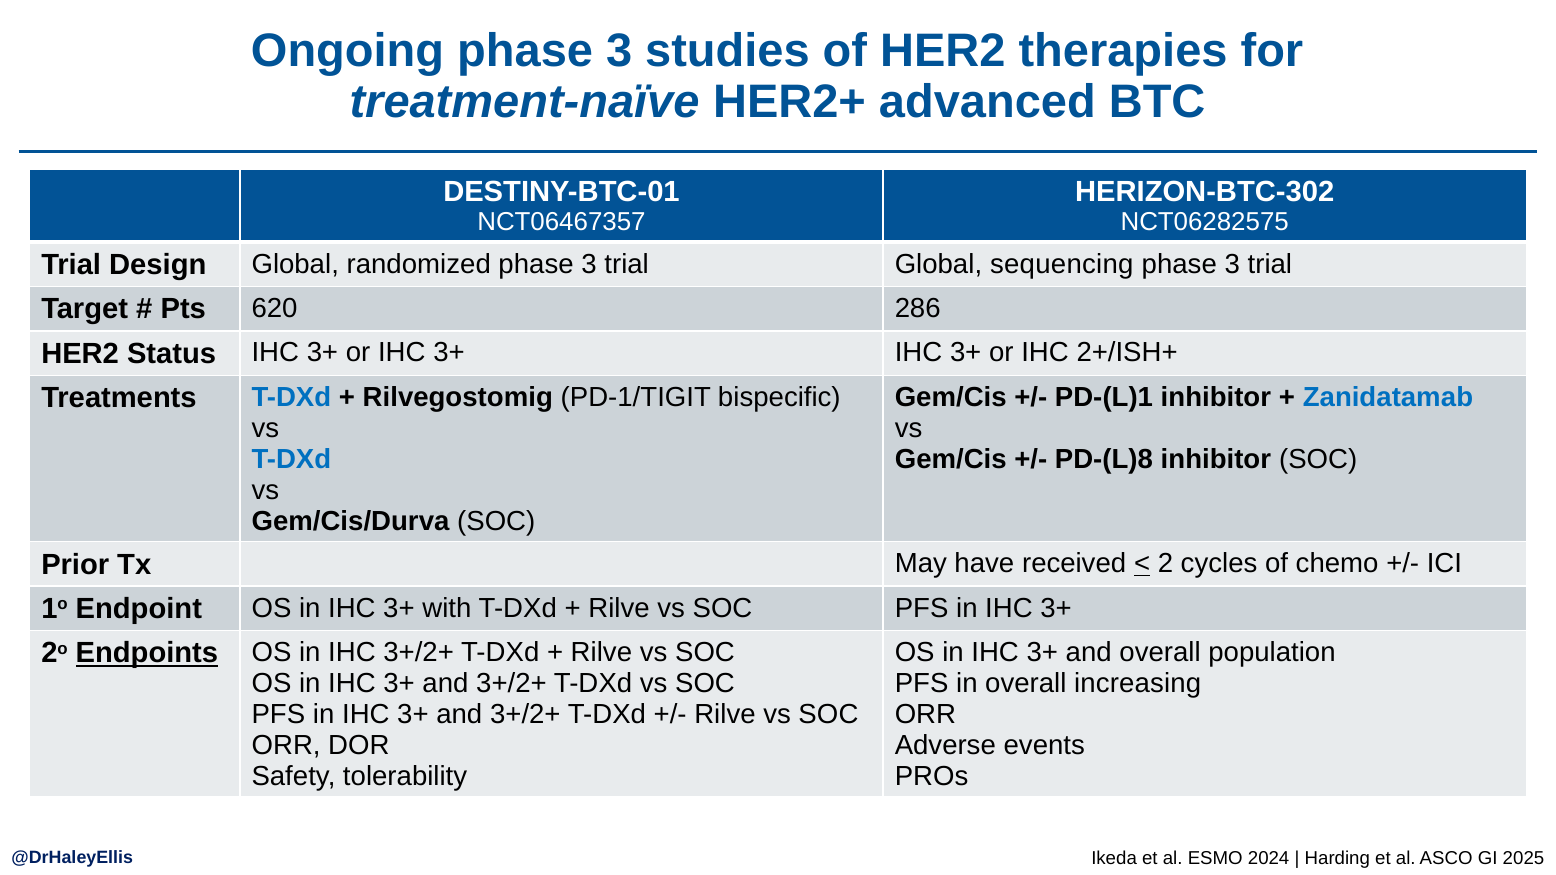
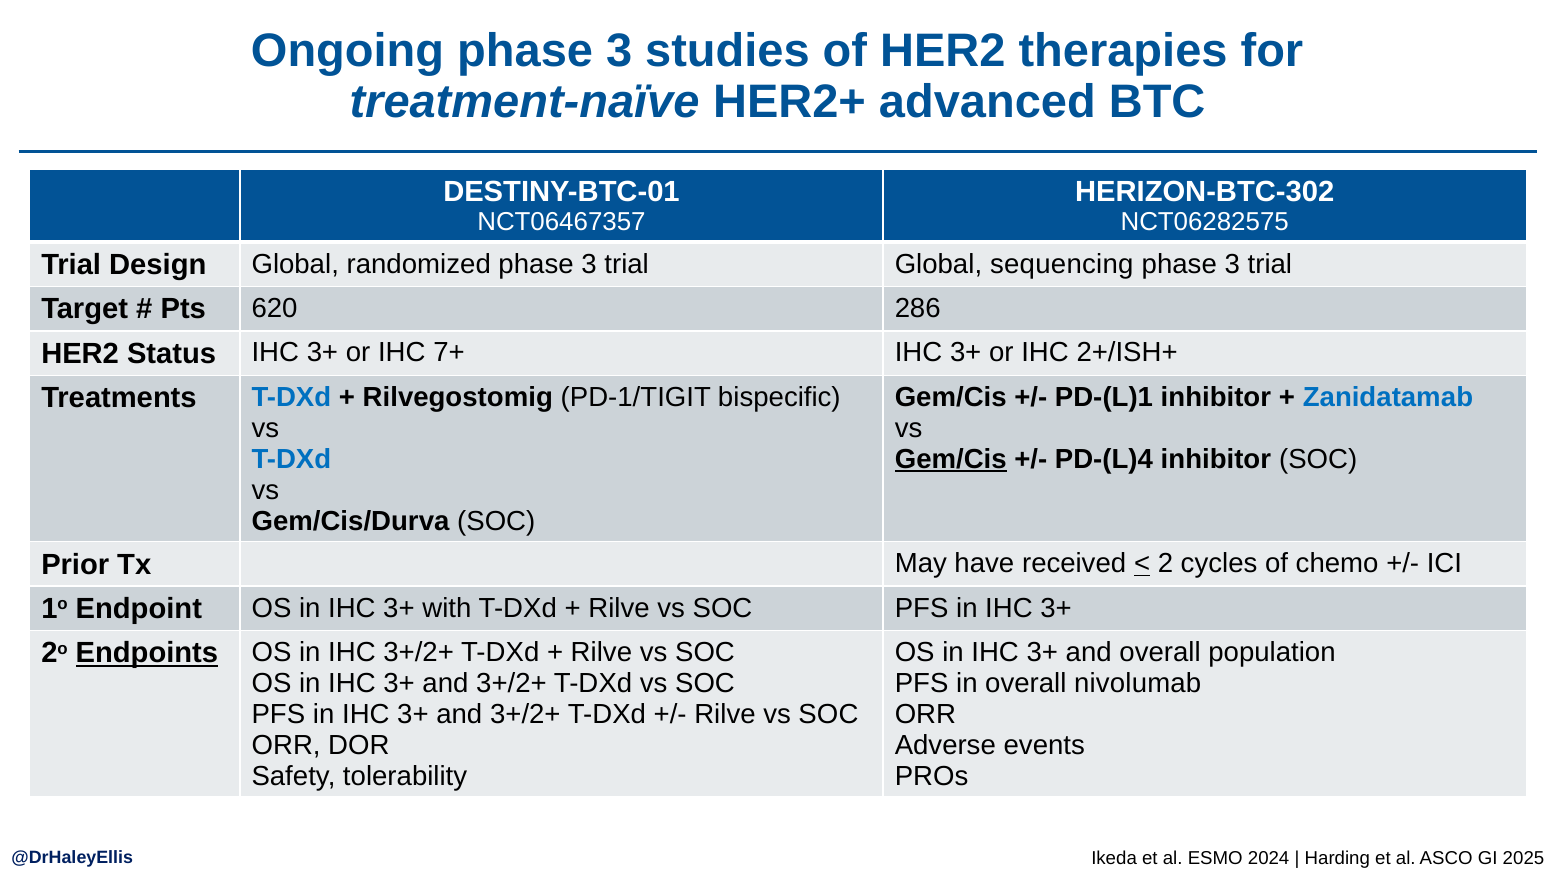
or IHC 3+: 3+ -> 7+ (449, 353)
Gem/Cis underline: none -> present (951, 459)
PD-(L)8: PD-(L)8 -> PD-(L)4 (1104, 459)
increasing: increasing -> nivolumab (1138, 683)
